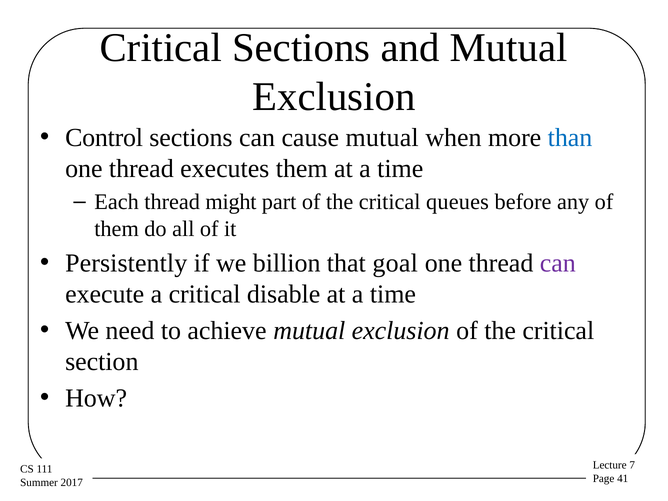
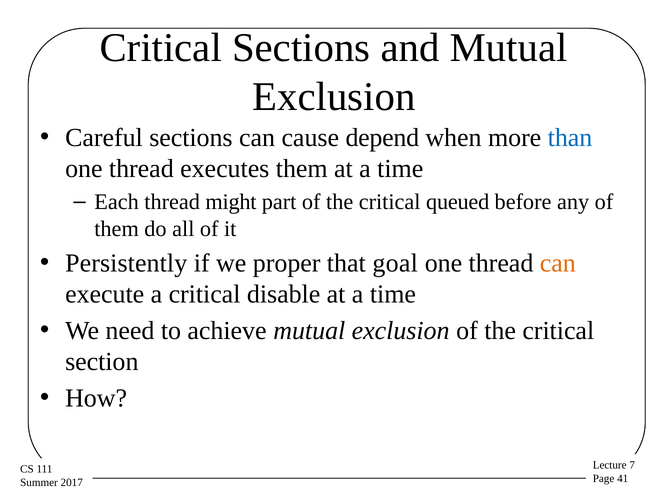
Control: Control -> Careful (104, 138)
cause mutual: mutual -> depend (382, 138)
queues: queues -> queued (458, 202)
billion: billion -> proper (287, 263)
can colour: purple -> orange (558, 263)
